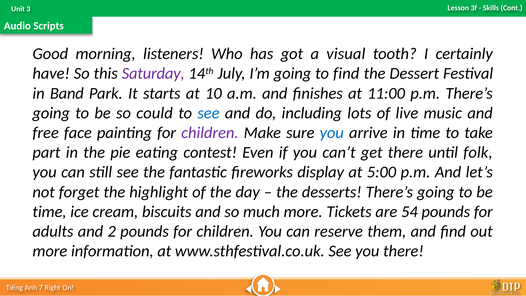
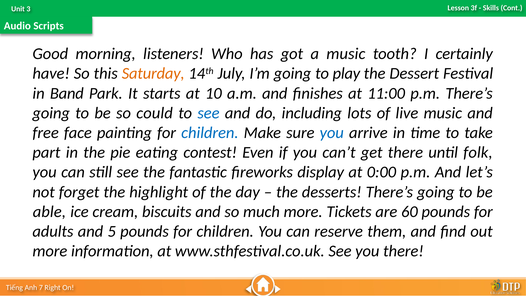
a visual: visual -> music (346, 54)
Saturday colour: purple -> orange (153, 74)
to find: find -> play (346, 74)
children colour: purple -> blue (210, 133)
5:00: 5:00 -> 0:00 (381, 172)
time: time -> able (49, 212)
54: 54 -> 60 (409, 212)
2: 2 -> 5 (112, 231)
